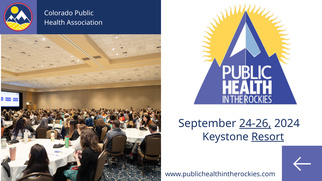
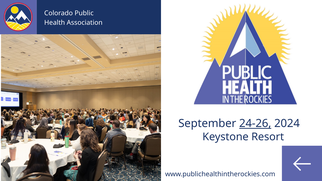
Resort underline: present -> none (268, 137)
